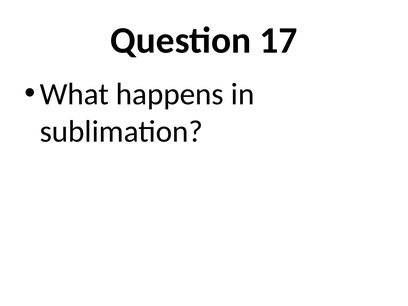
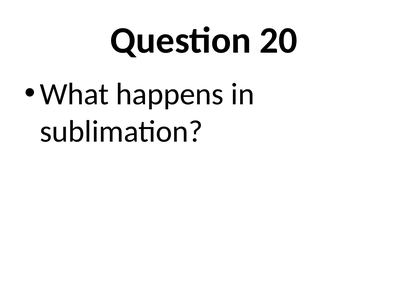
17: 17 -> 20 (279, 40)
